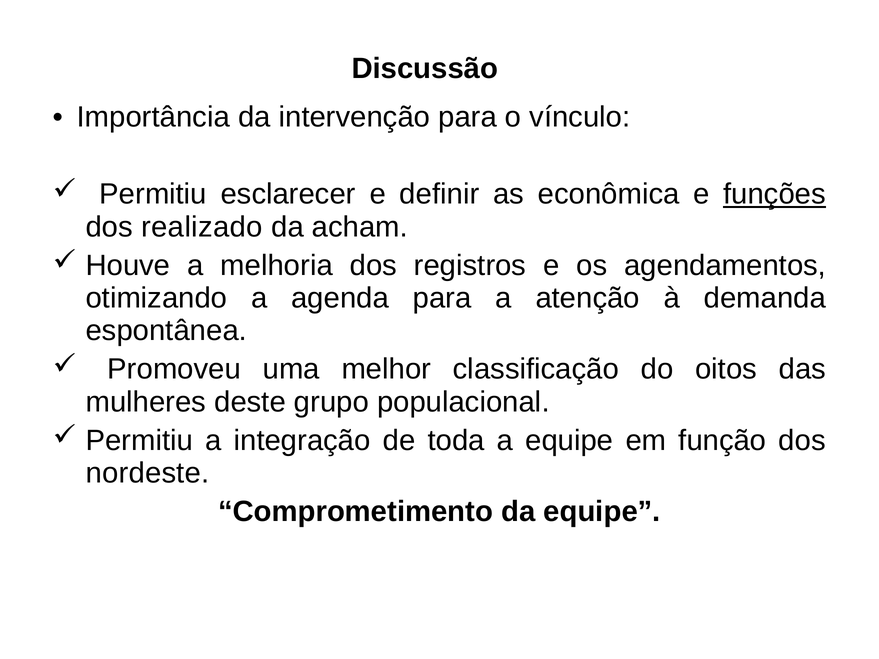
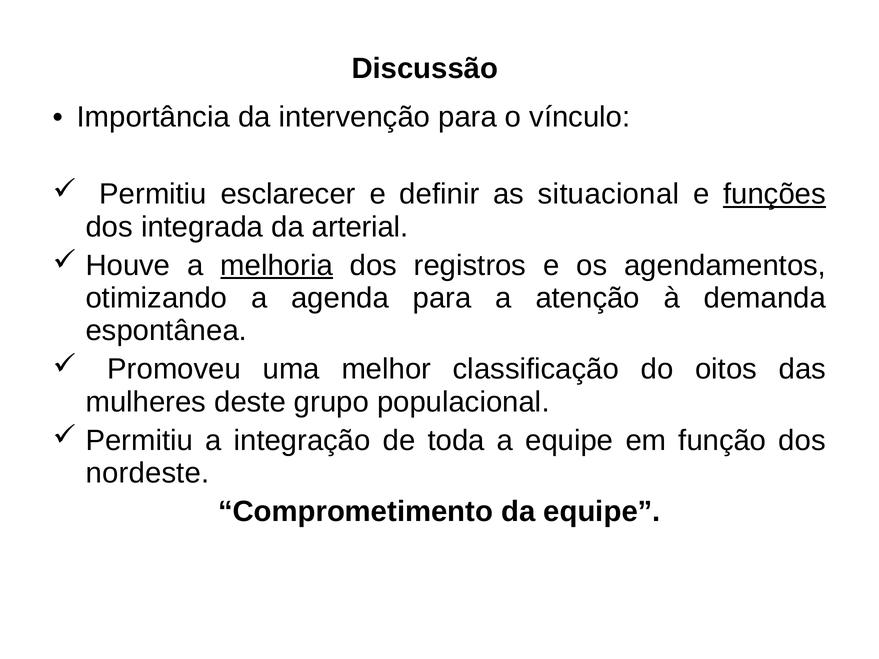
econômica: econômica -> situacional (609, 194)
realizado: realizado -> integrada (202, 227)
acham: acham -> arterial (360, 227)
melhoria underline: none -> present (277, 266)
